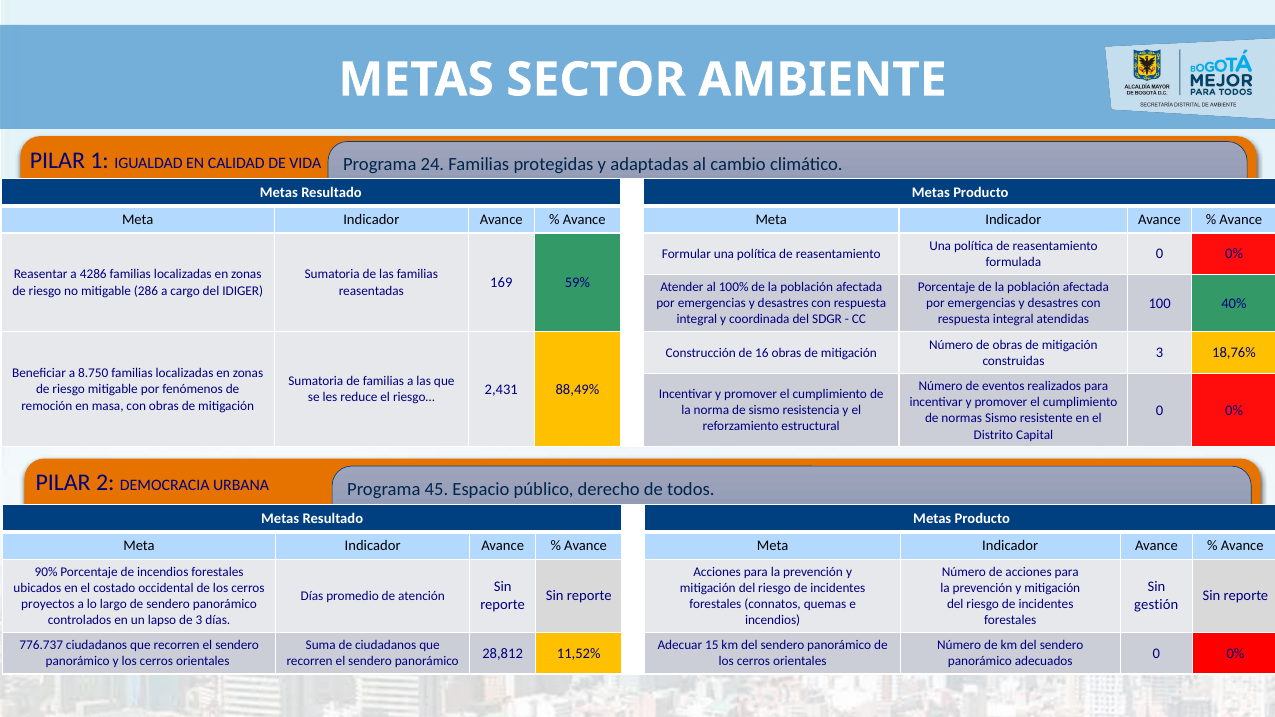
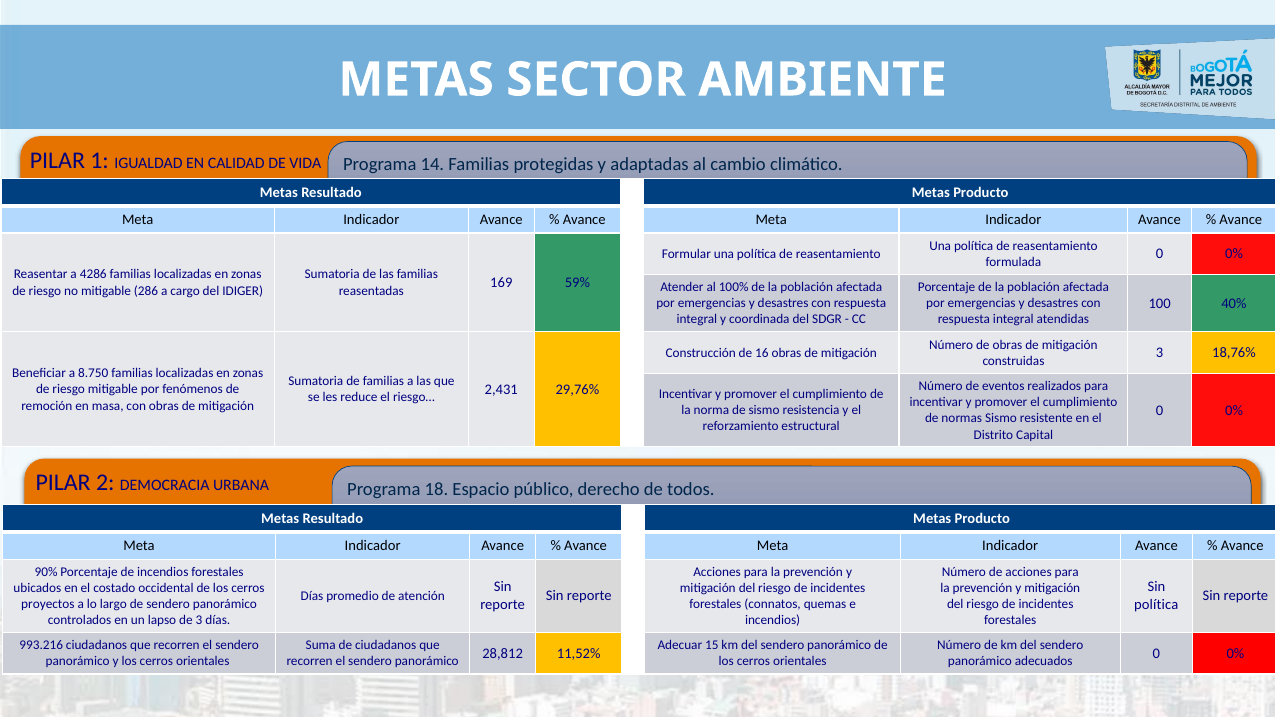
24: 24 -> 14 (432, 164)
88,49%: 88,49% -> 29,76% (577, 390)
45: 45 -> 18 (436, 489)
gestión: gestión -> política (1156, 605)
776.737: 776.737 -> 993.216 (41, 646)
